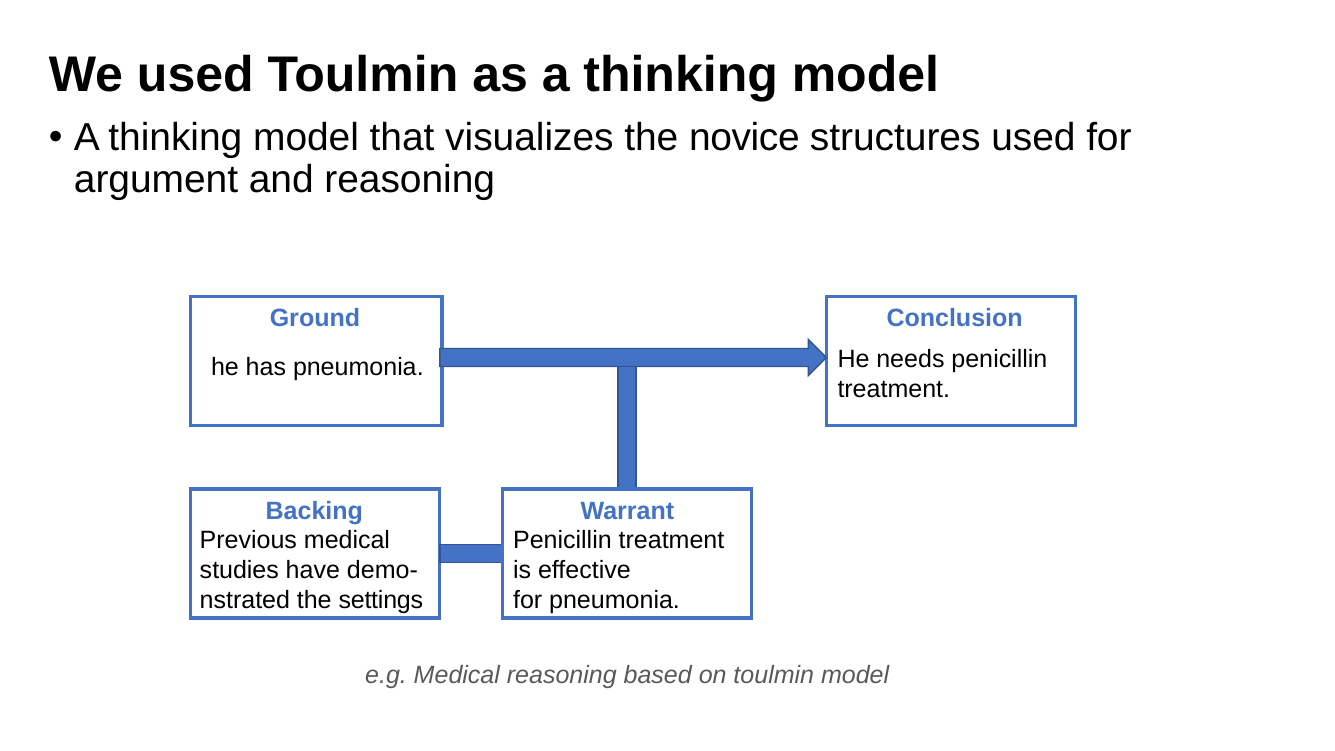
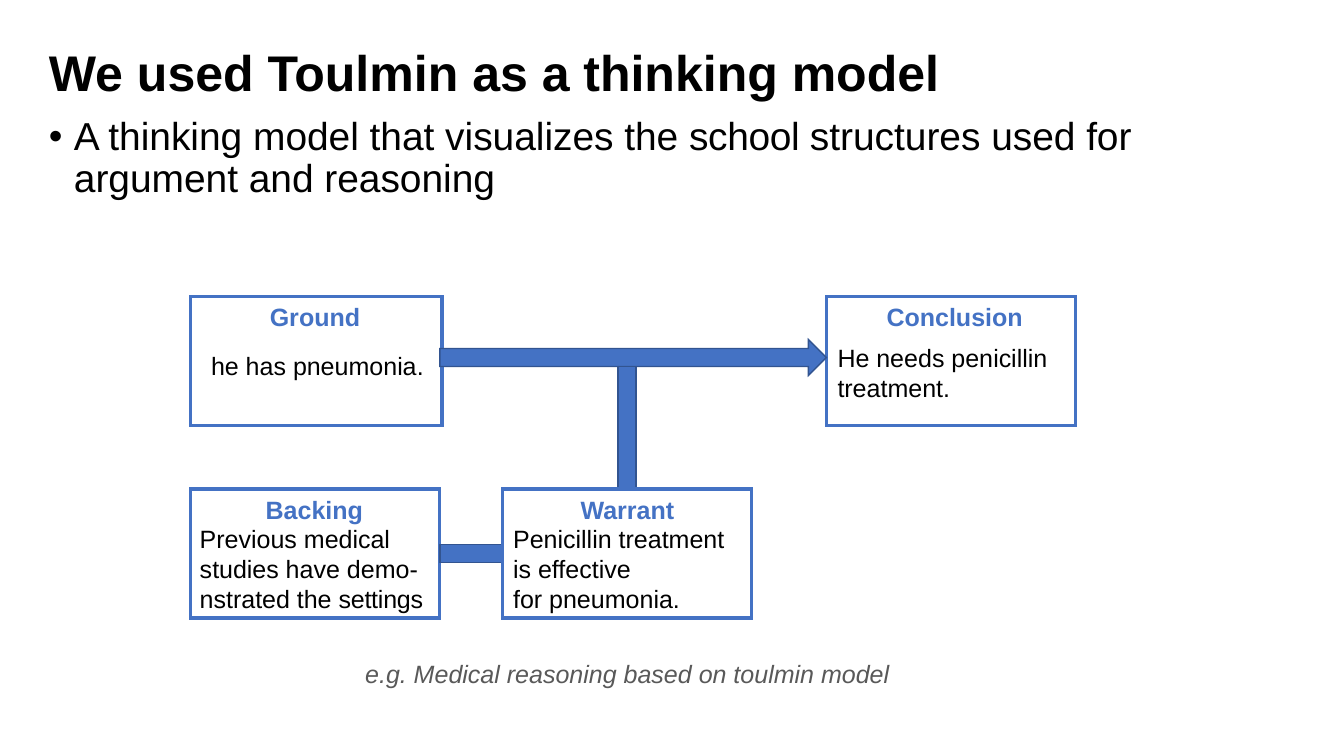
novice: novice -> school (744, 138)
